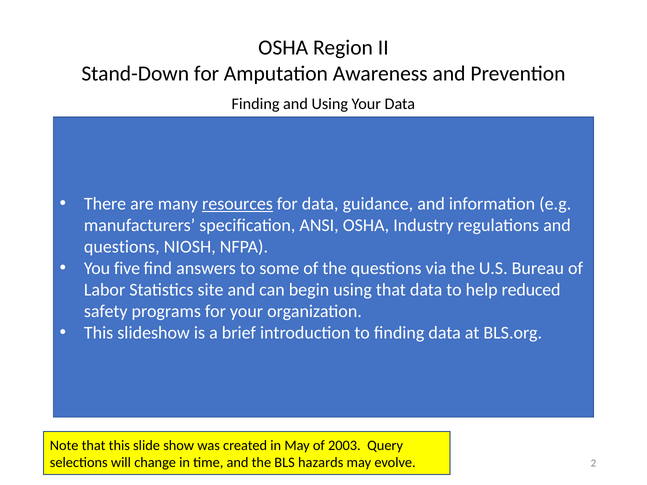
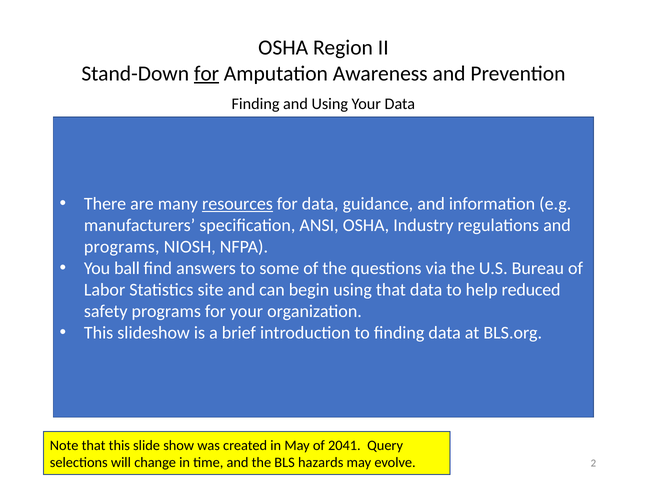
for underline: none -> present (207, 74)
questions: questions -> programs (122, 247)
five: five -> ball (127, 268)
2003: 2003 -> 2041 (344, 446)
